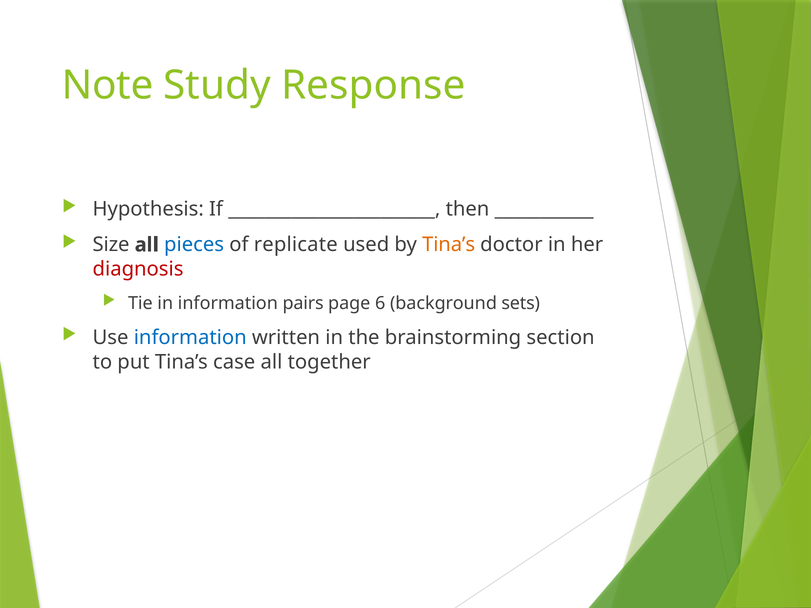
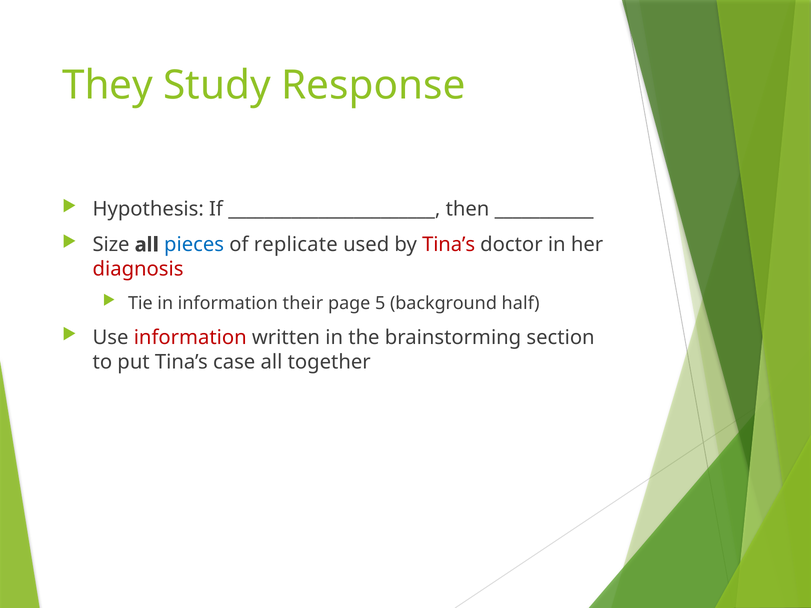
Note: Note -> They (108, 85)
Tina’s colour: orange -> red (449, 245)
pairs: pairs -> their (303, 303)
6: 6 -> 5 (380, 303)
sets: sets -> half (521, 303)
information colour: blue -> red (190, 338)
